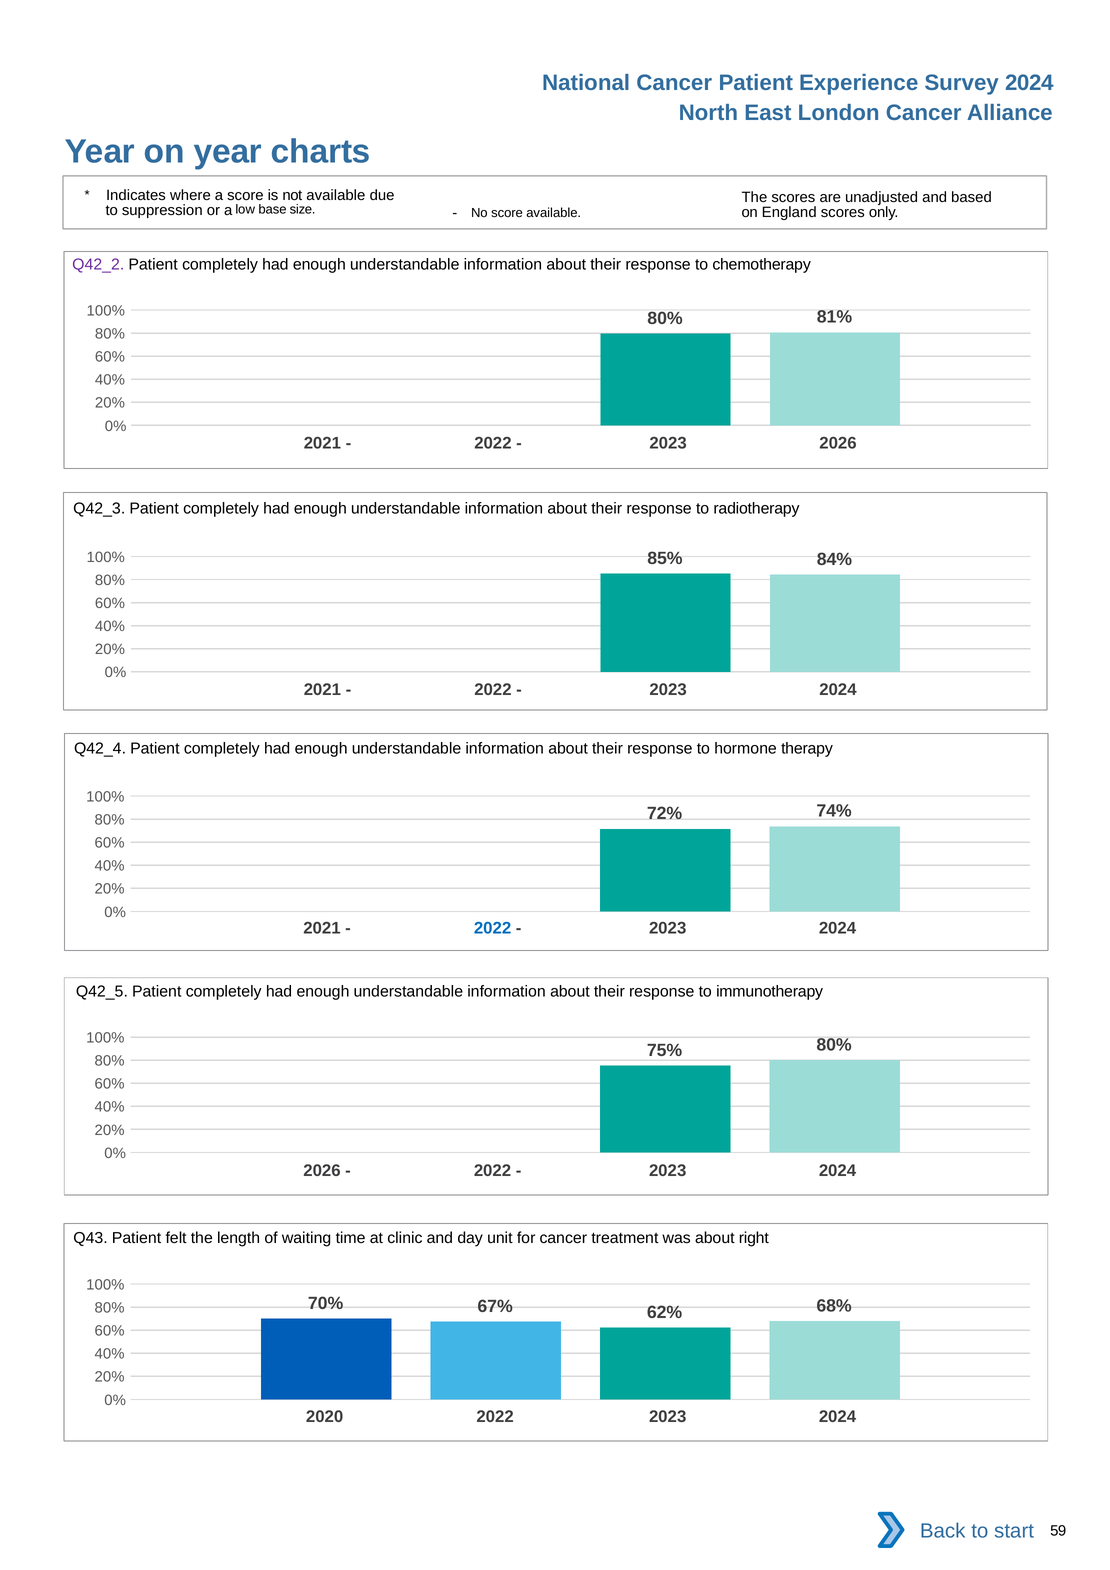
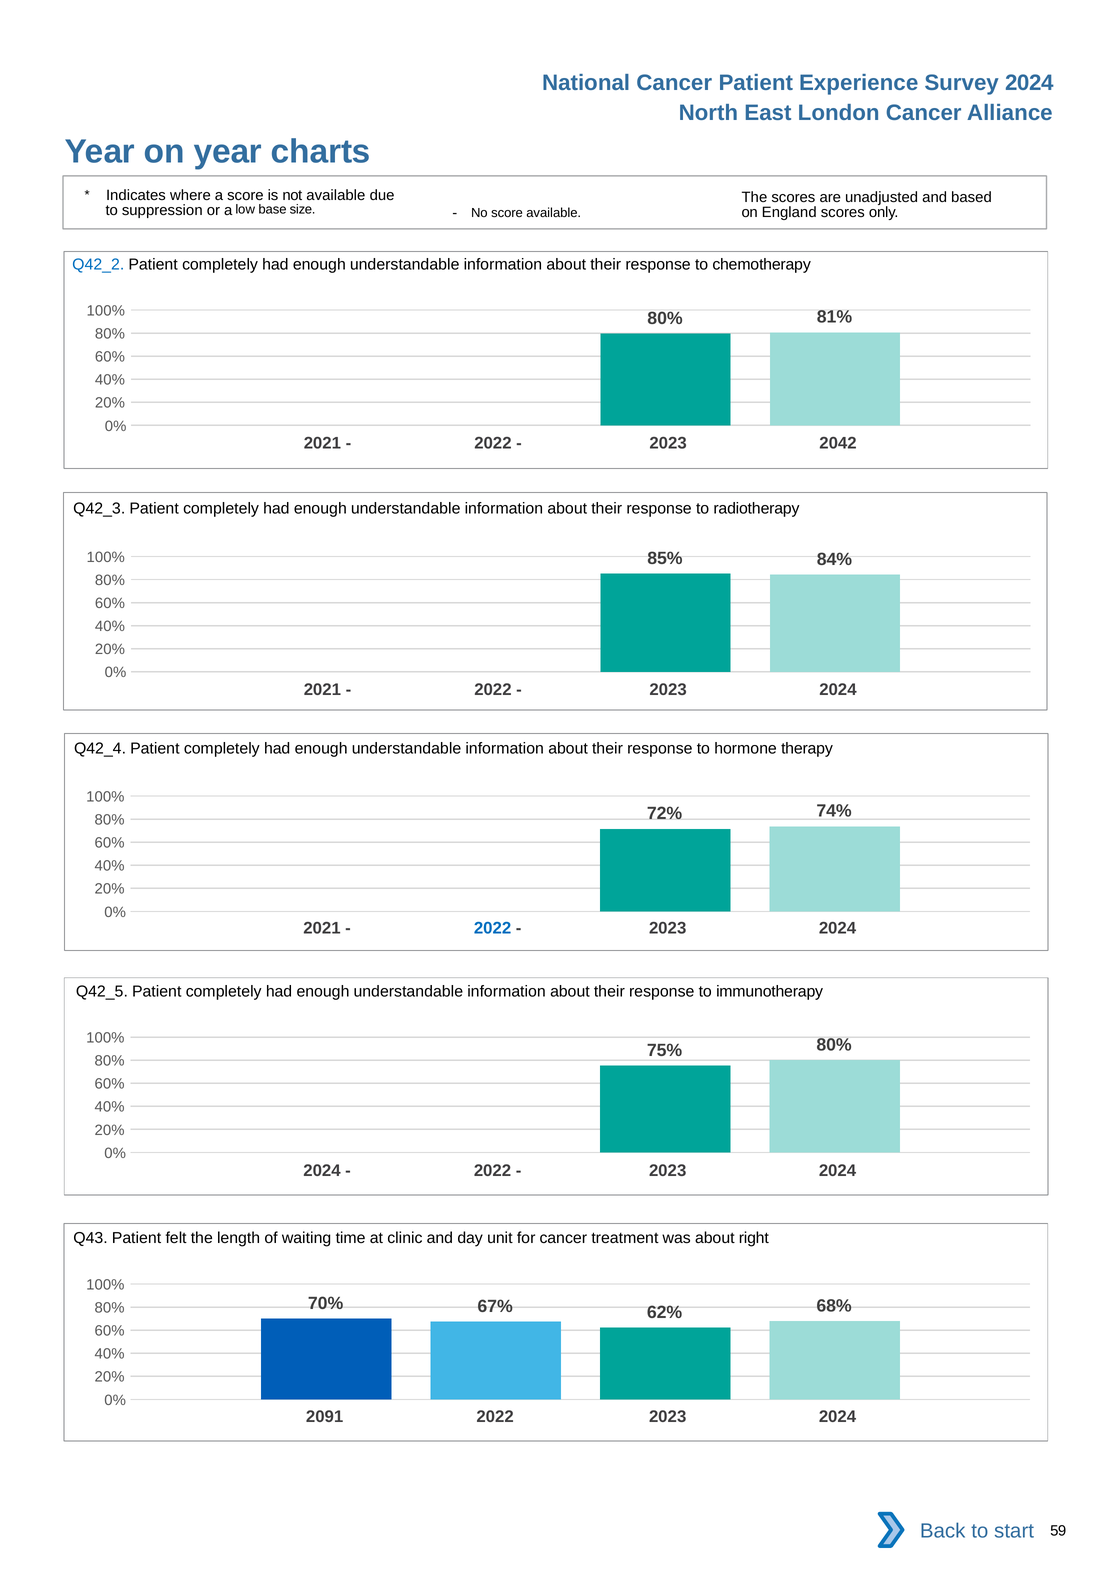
Q42_2 colour: purple -> blue (98, 265)
2023 2026: 2026 -> 2042 (838, 444)
2026: 2026 -> 2024 (322, 1171)
2020: 2020 -> 2091 (325, 1417)
